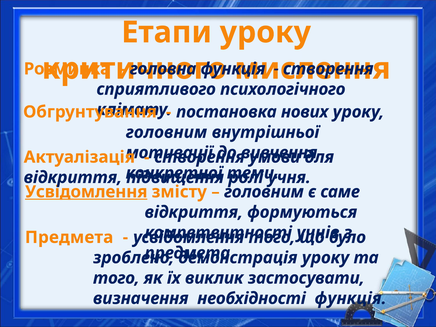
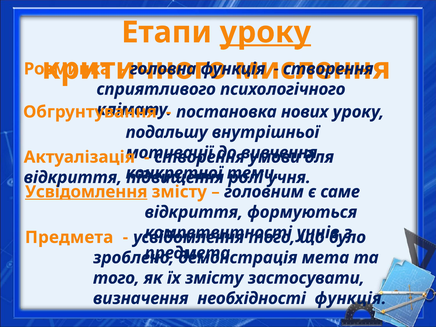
уроку underline: none -> present (265, 32)
головним: головним -> подальшу (167, 132)
уроку: уроку -> мета (325, 258)
їх виклик: виклик -> змісту (214, 278)
